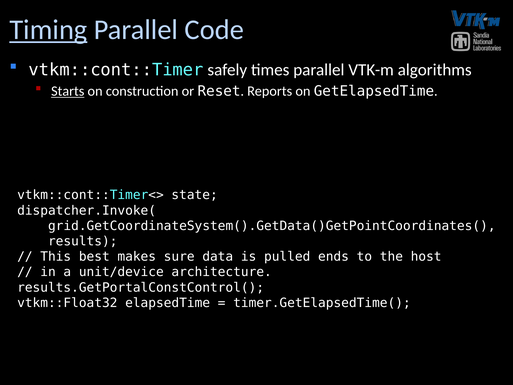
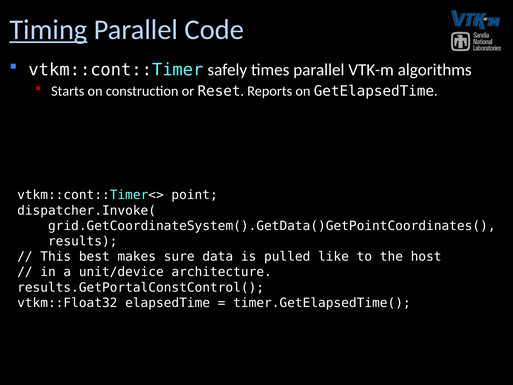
Starts underline: present -> none (68, 91)
state: state -> point (195, 195)
ends: ends -> like (333, 256)
